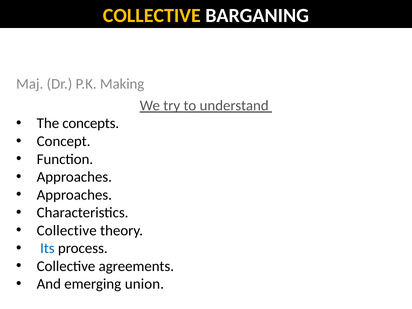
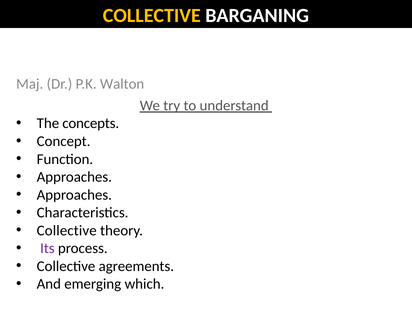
Making: Making -> Walton (122, 84)
Its colour: blue -> purple (47, 248)
union: union -> which (144, 284)
